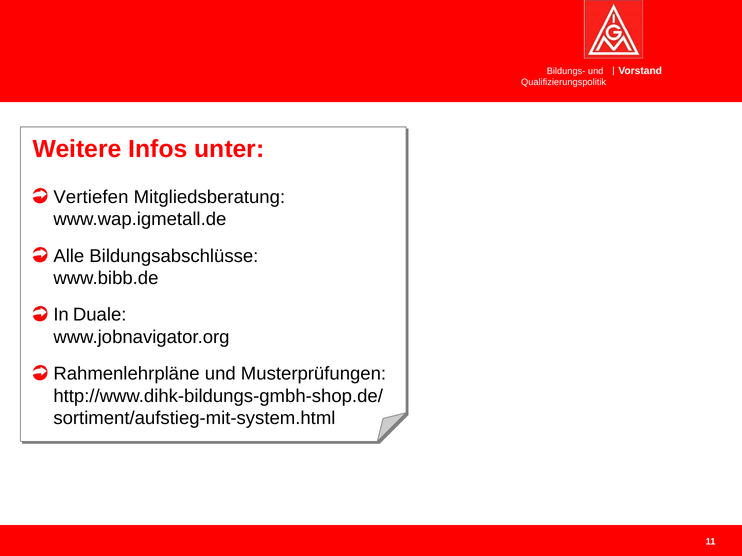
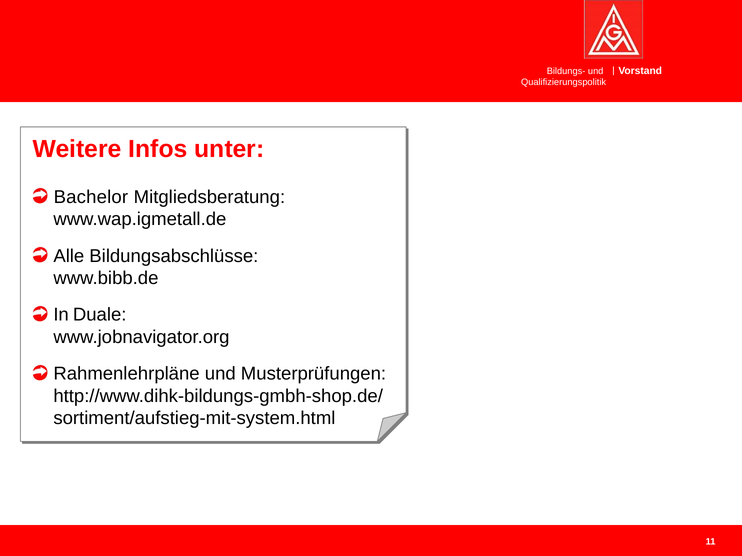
Vertiefen: Vertiefen -> Bachelor (91, 197)
